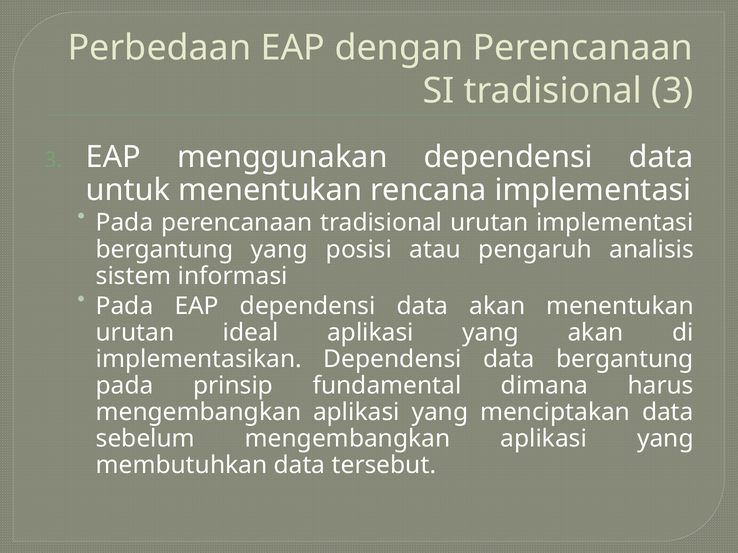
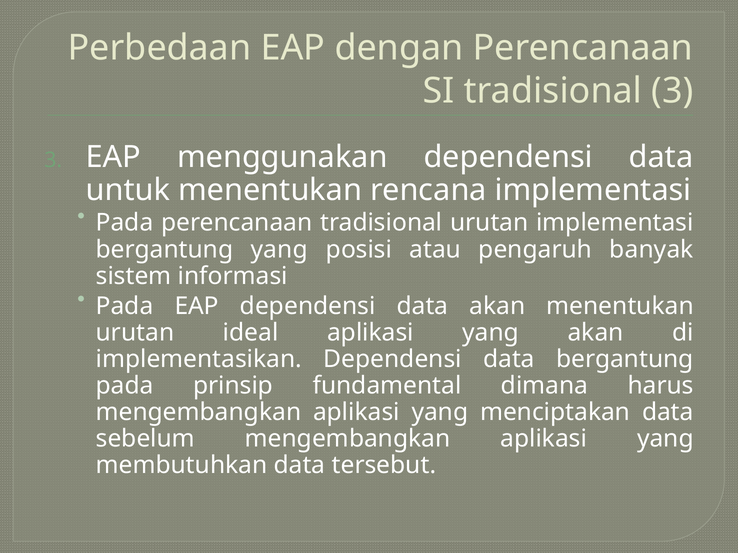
analisis: analisis -> banyak (652, 250)
